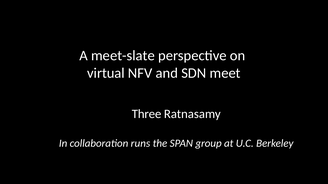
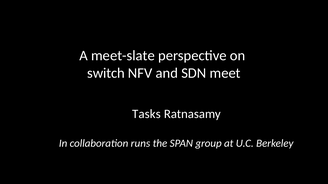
virtual: virtual -> switch (106, 73)
Three: Three -> Tasks (146, 114)
